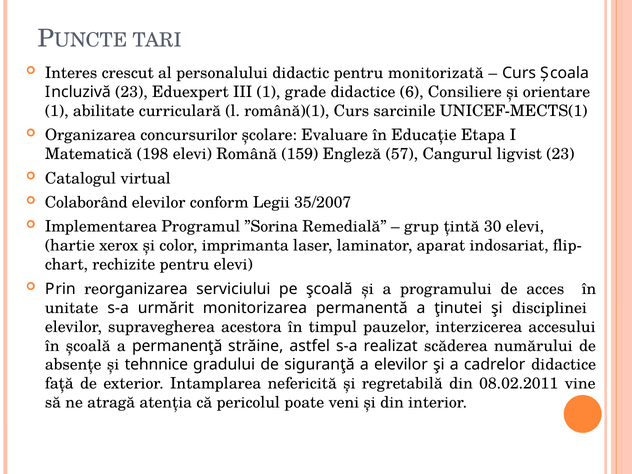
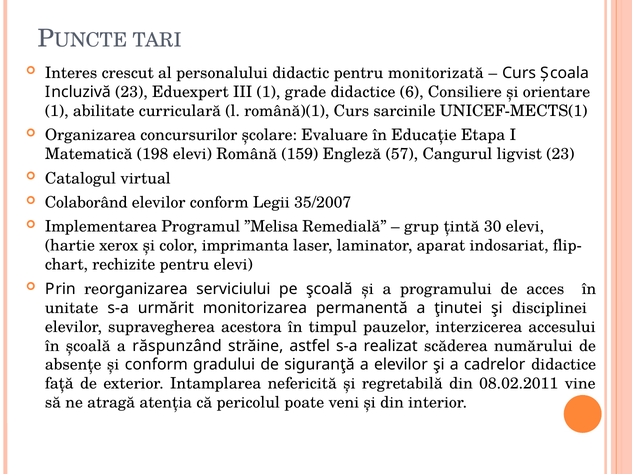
”Sorina: ”Sorina -> ”Melisa (271, 227)
permanenţă: permanenţă -> răspunzând (177, 346)
și tehnnice: tehnnice -> conform (156, 365)
